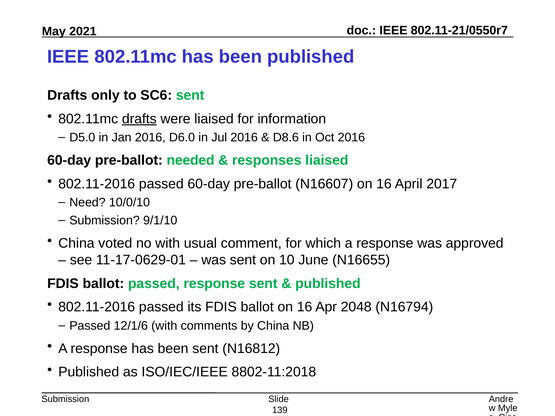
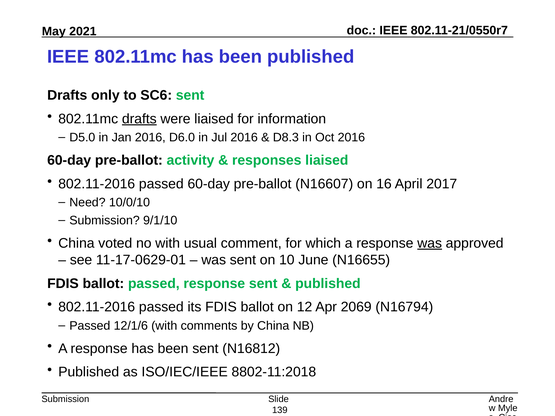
D8.6: D8.6 -> D8.3 (286, 138)
needed: needed -> activity (191, 160)
was underline: none -> present (430, 243)
ballot on 16: 16 -> 12 (305, 307)
2048: 2048 -> 2069 (356, 307)
